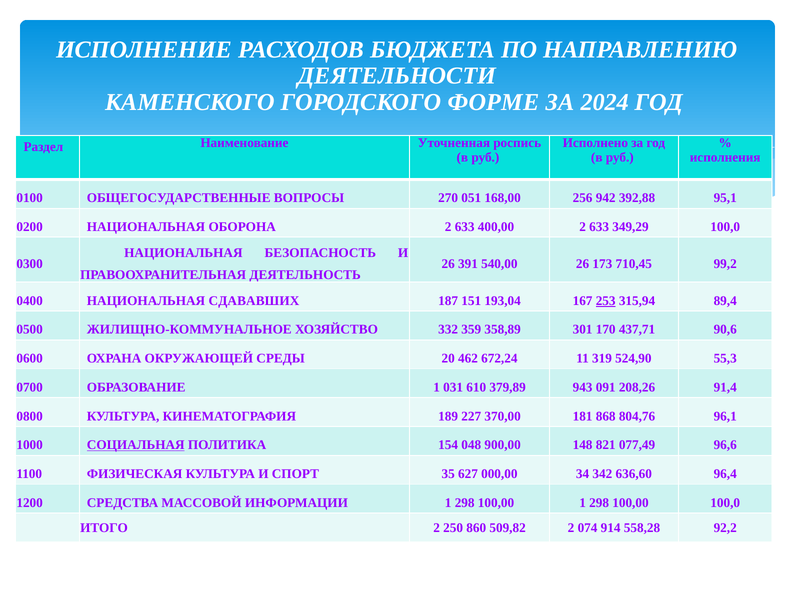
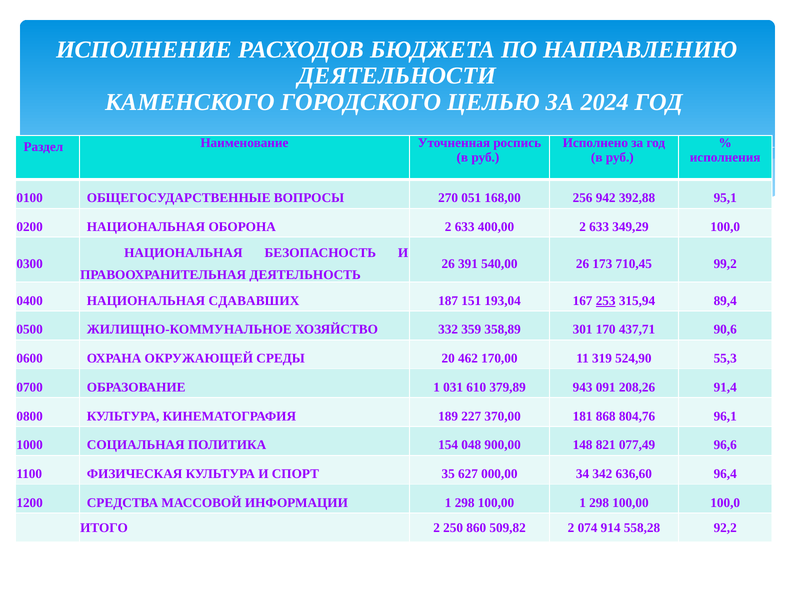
ФОРМЕ: ФОРМЕ -> ЦЕЛЬЮ (494, 102)
672,24: 672,24 -> 170,00 (499, 358)
СОЦИАЛЬНАЯ underline: present -> none (136, 445)
